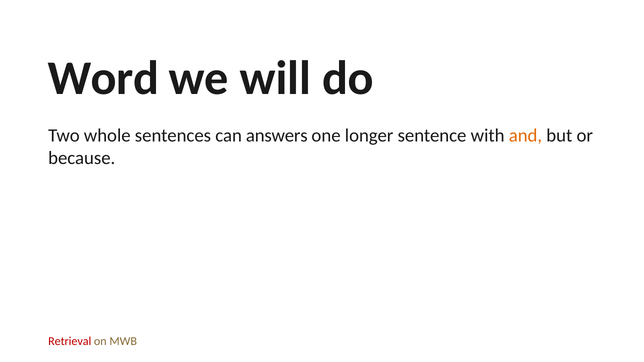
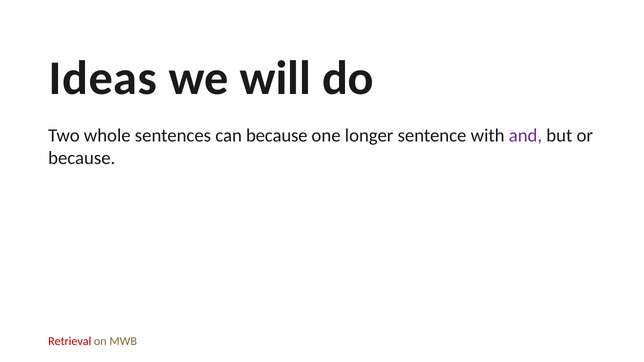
Word: Word -> Ideas (103, 78)
can answers: answers -> because (277, 136)
and colour: orange -> purple (525, 136)
